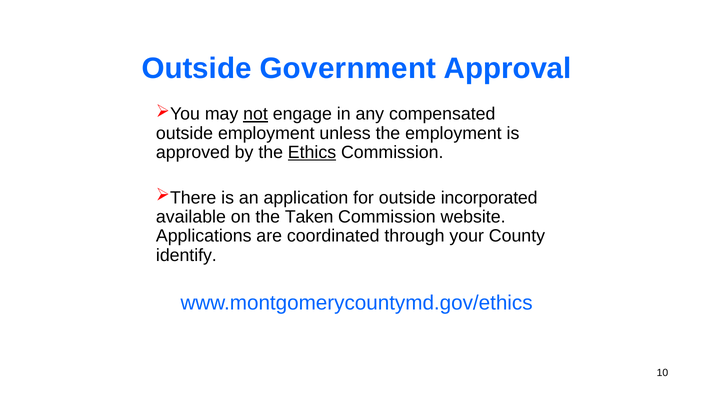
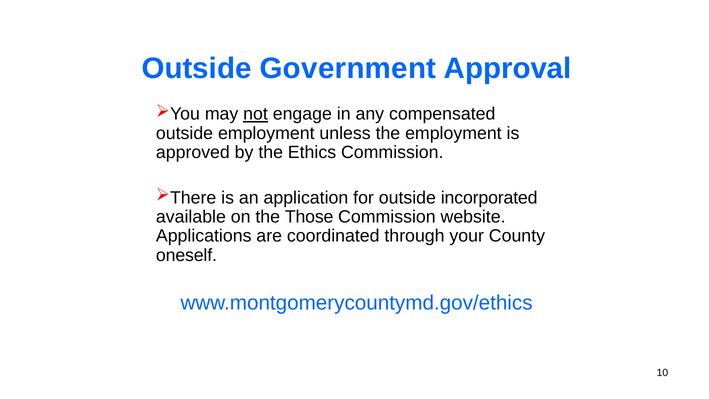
Ethics underline: present -> none (312, 152)
Taken: Taken -> Those (309, 217)
identify: identify -> oneself (186, 255)
